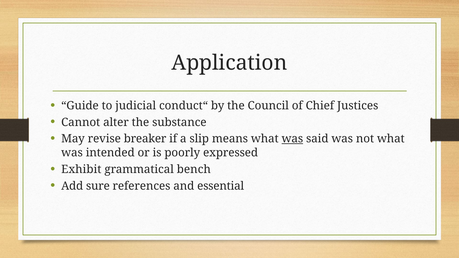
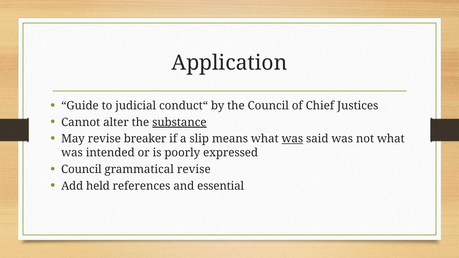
substance underline: none -> present (179, 122)
Exhibit: Exhibit -> Council (81, 169)
grammatical bench: bench -> revise (194, 169)
sure: sure -> held (98, 186)
